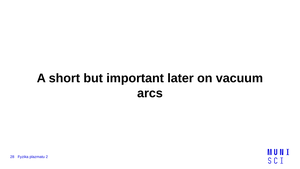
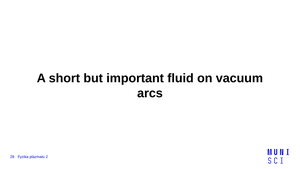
later: later -> fluid (181, 78)
